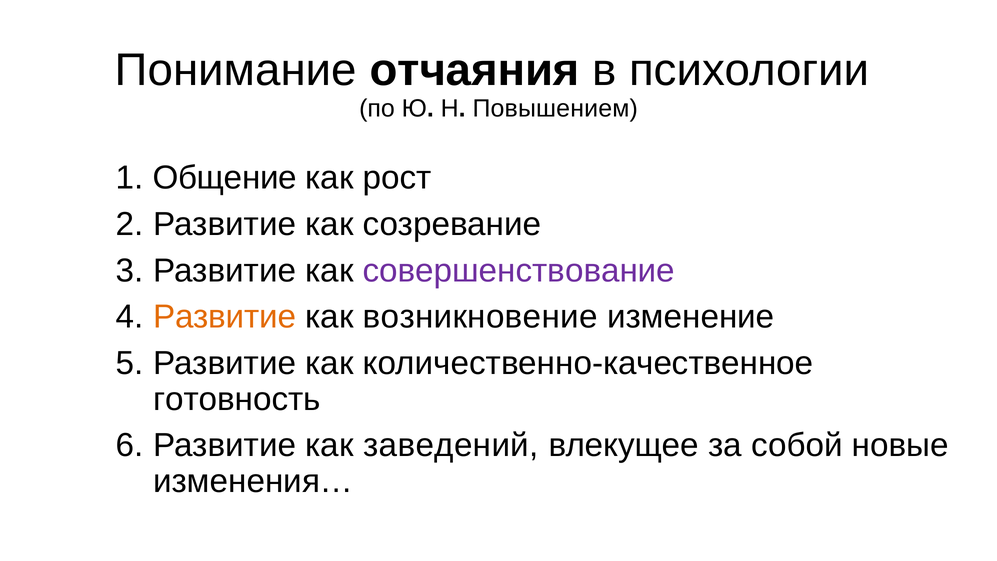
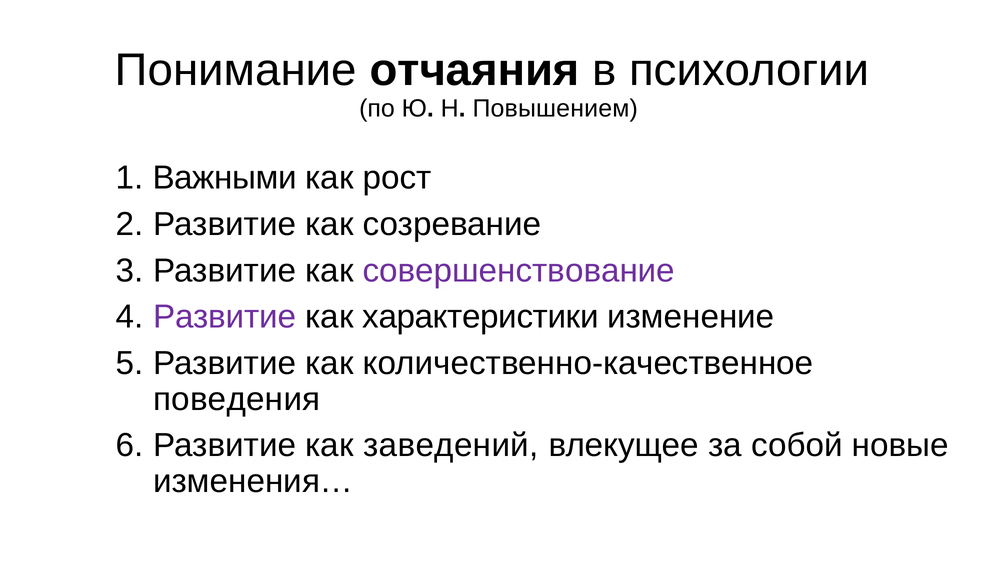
Общение: Общение -> Важными (225, 178)
Развитие colour: orange -> purple (225, 317)
возникновение: возникновение -> характеристики (480, 317)
готовность: готовность -> поведения (237, 399)
